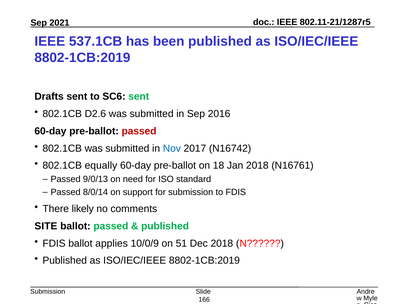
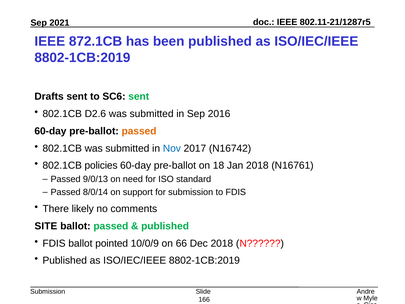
537.1CB: 537.1CB -> 872.1CB (96, 41)
passed colour: red -> orange (139, 131)
equally: equally -> policies (101, 165)
applies: applies -> pointed (112, 243)
51: 51 -> 66 (181, 243)
